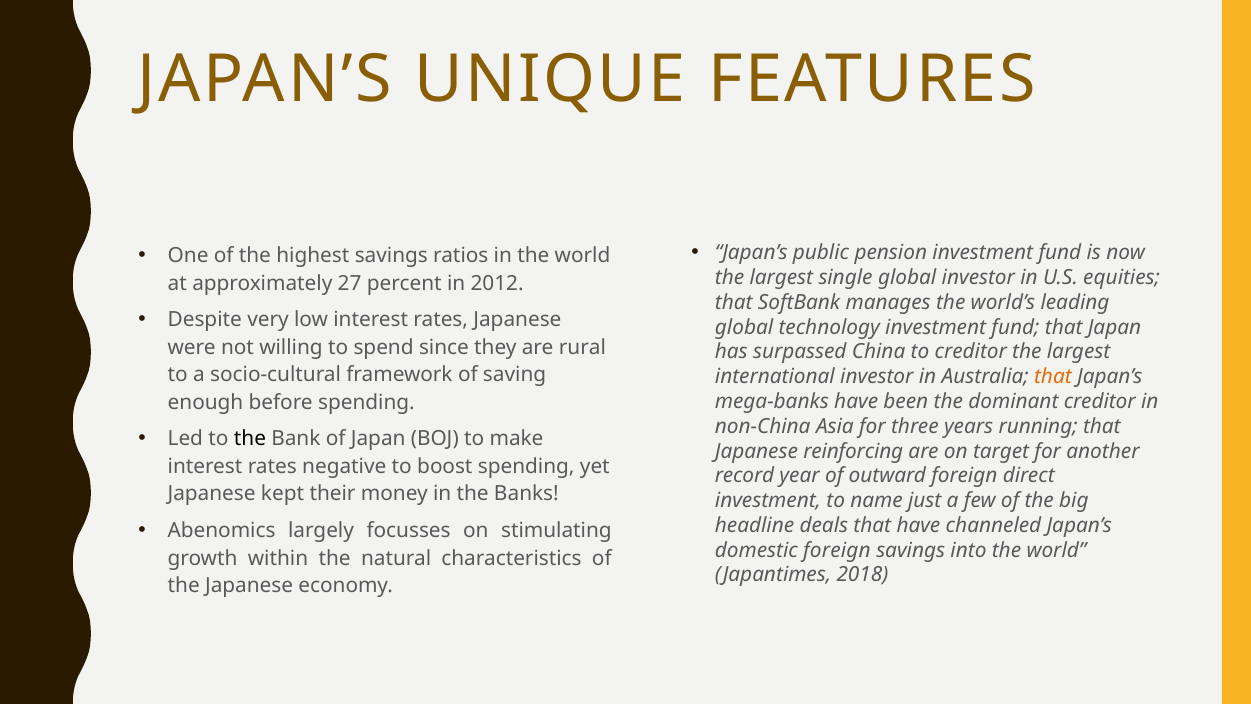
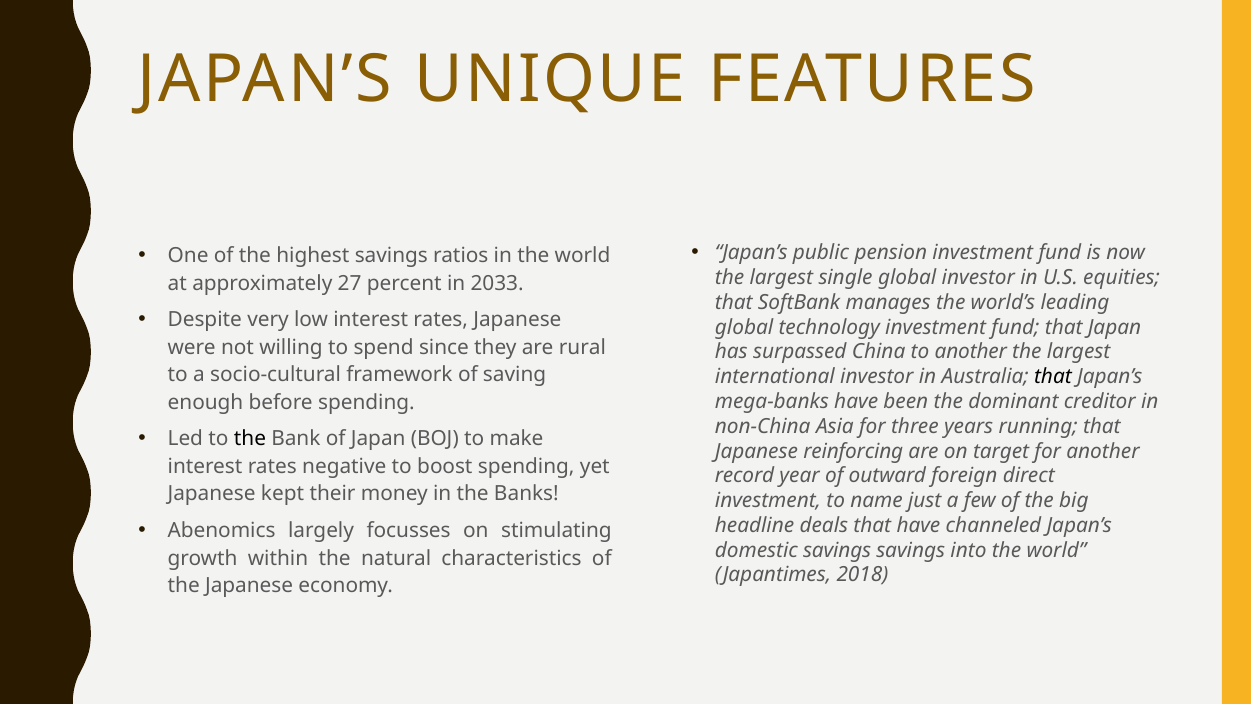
2012: 2012 -> 2033 (497, 283)
to creditor: creditor -> another (971, 352)
that colour: orange -> black (1053, 377)
domestic foreign: foreign -> savings (837, 550)
